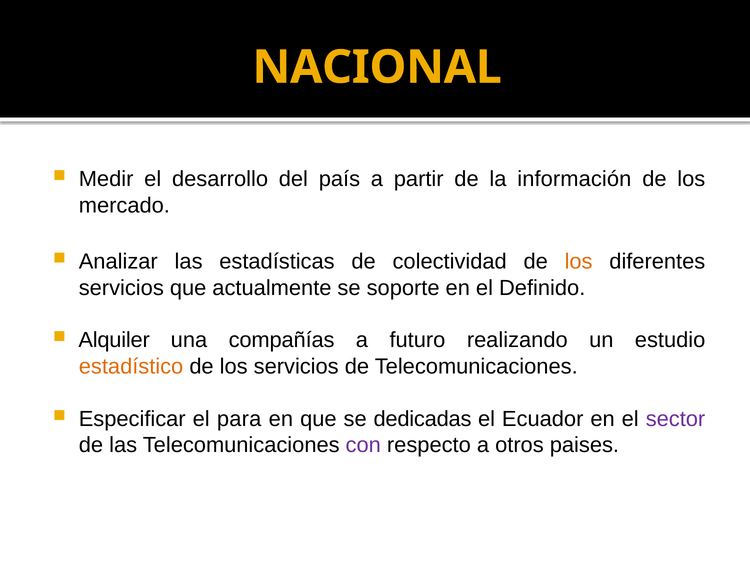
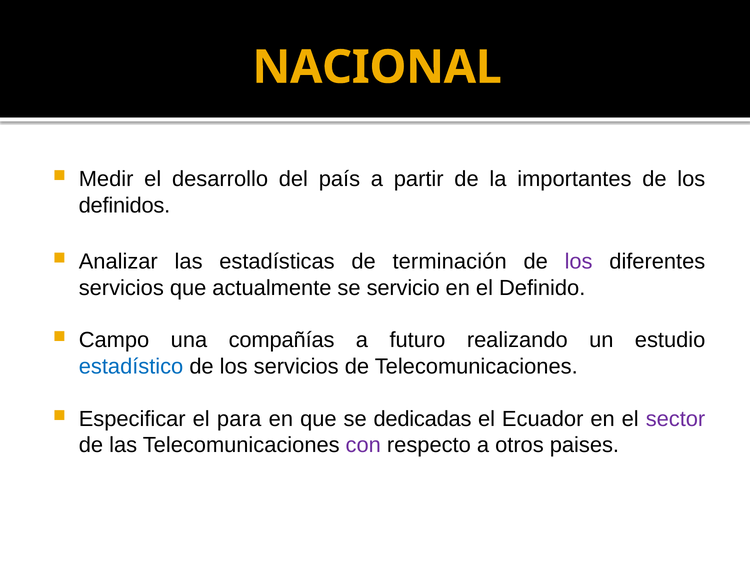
información: información -> importantes (574, 179)
mercado: mercado -> definidos (124, 206)
colectividad: colectividad -> terminación (450, 262)
los colour: orange -> purple (579, 262)
soporte: soporte -> servicio (403, 288)
Alquiler: Alquiler -> Campo (114, 341)
estadístico colour: orange -> blue (131, 367)
